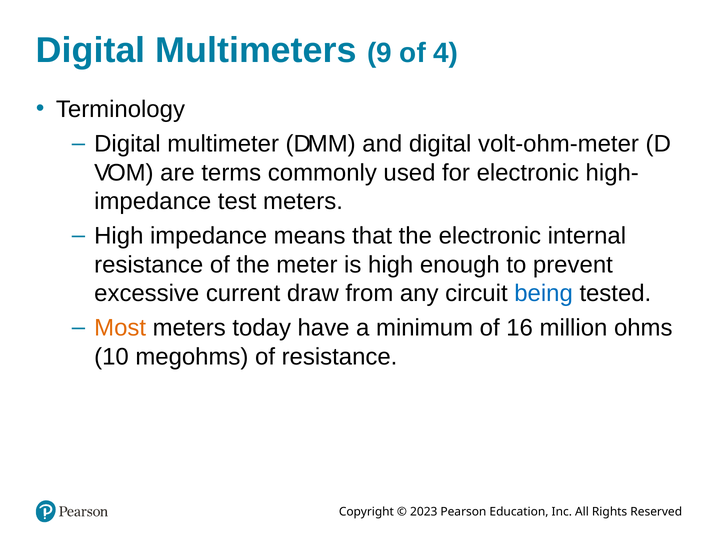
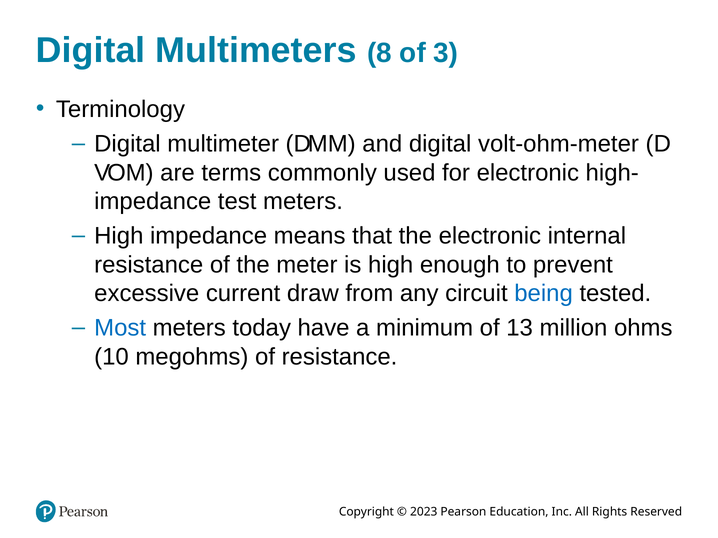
9: 9 -> 8 (379, 53)
4: 4 -> 3 (446, 53)
Most colour: orange -> blue (120, 328)
16: 16 -> 13 (520, 328)
